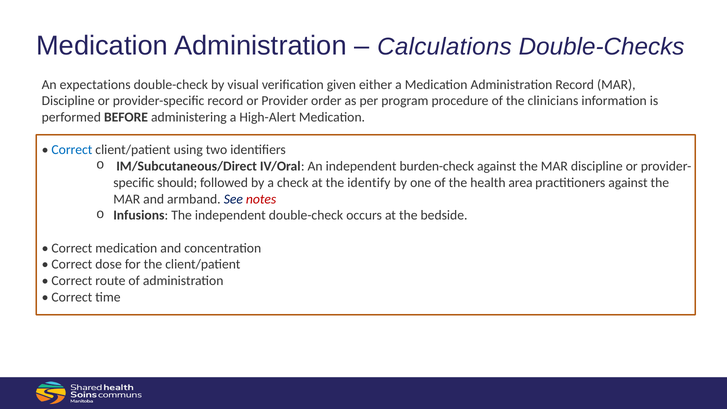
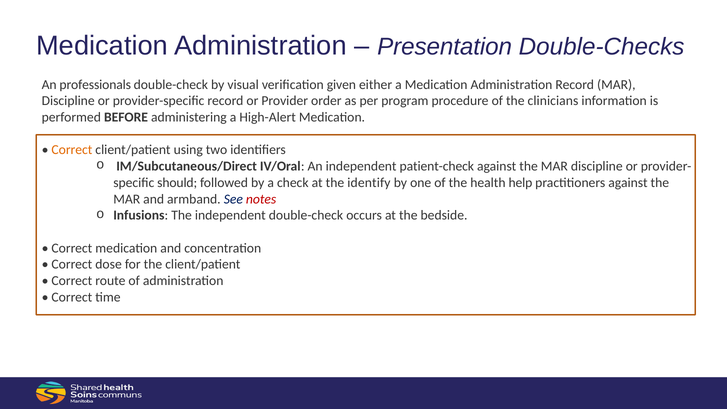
Calculations: Calculations -> Presentation (445, 47)
expectations: expectations -> professionals (95, 85)
Correct colour: blue -> orange (72, 150)
burden-check: burden-check -> patient-check (437, 166)
area: area -> help (520, 183)
